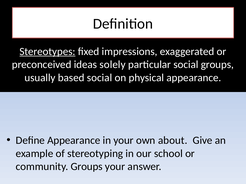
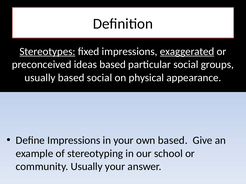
exaggerated underline: none -> present (187, 52)
ideas solely: solely -> based (113, 65)
Define Appearance: Appearance -> Impressions (74, 141)
own about: about -> based (173, 141)
community Groups: Groups -> Usually (87, 167)
